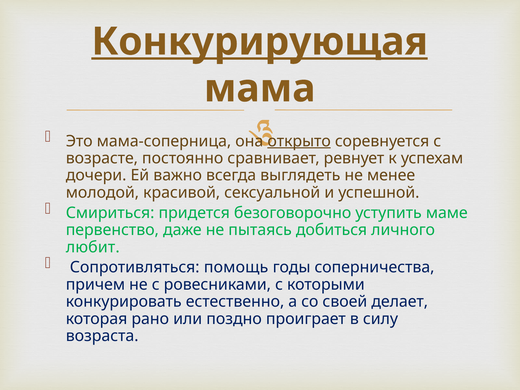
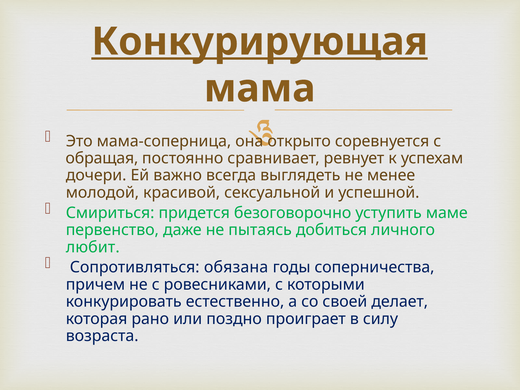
открыто underline: present -> none (299, 141)
возрасте: возрасте -> обращая (102, 158)
помощь: помощь -> обязана (236, 267)
